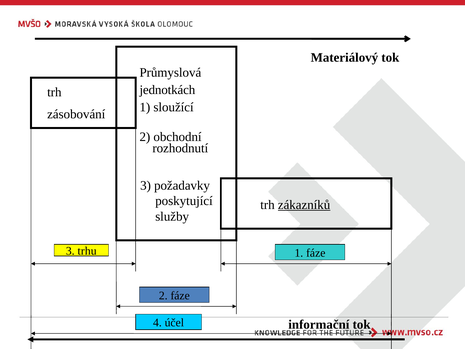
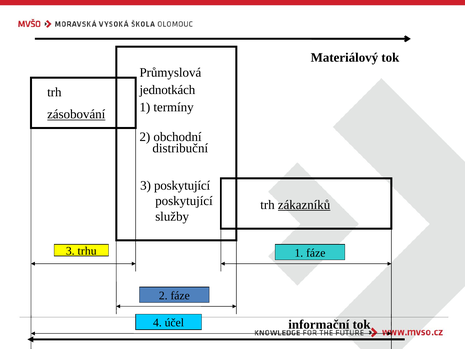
sloužící: sloužící -> termíny (174, 107)
zásobování underline: none -> present (76, 114)
rozhodnutí: rozhodnutí -> distribuční (180, 148)
3 požadavky: požadavky -> poskytující (182, 185)
